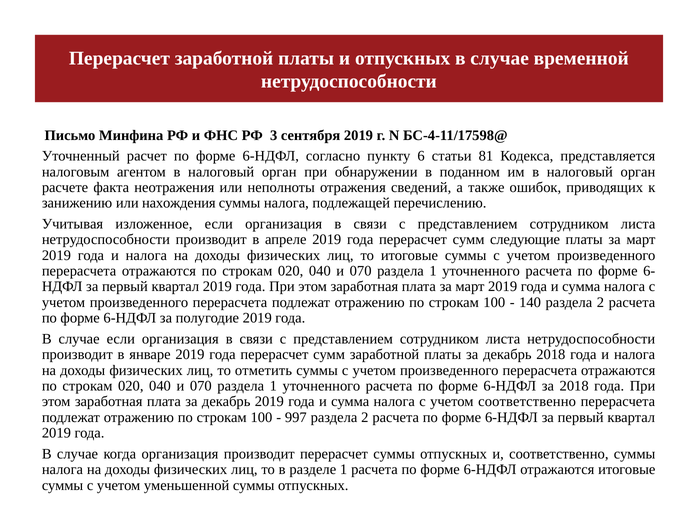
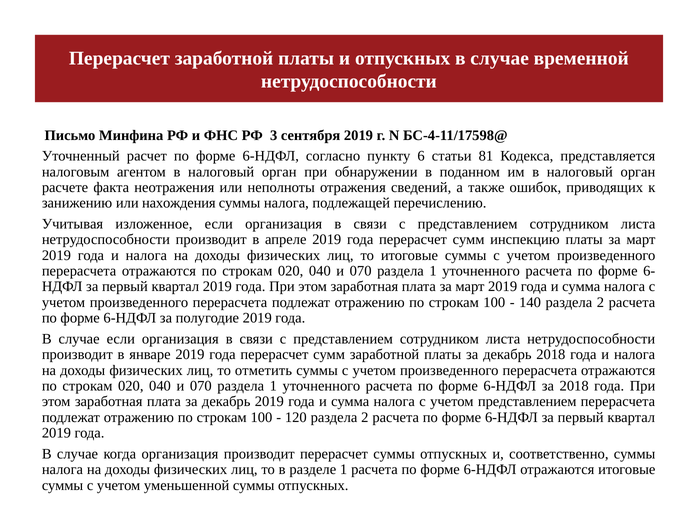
следующие: следующие -> инспекцию (525, 240)
учетом соответственно: соответственно -> представлением (527, 402)
997: 997 -> 120 (296, 418)
